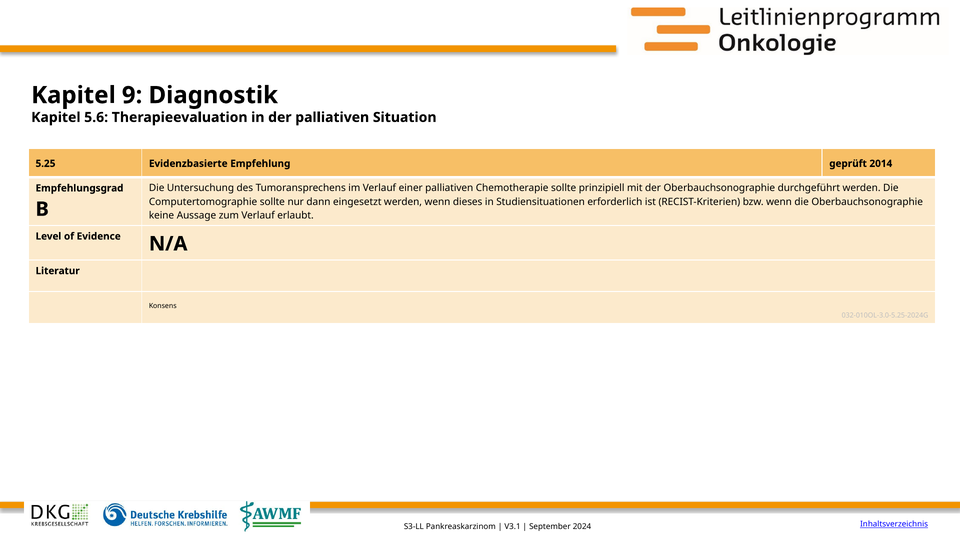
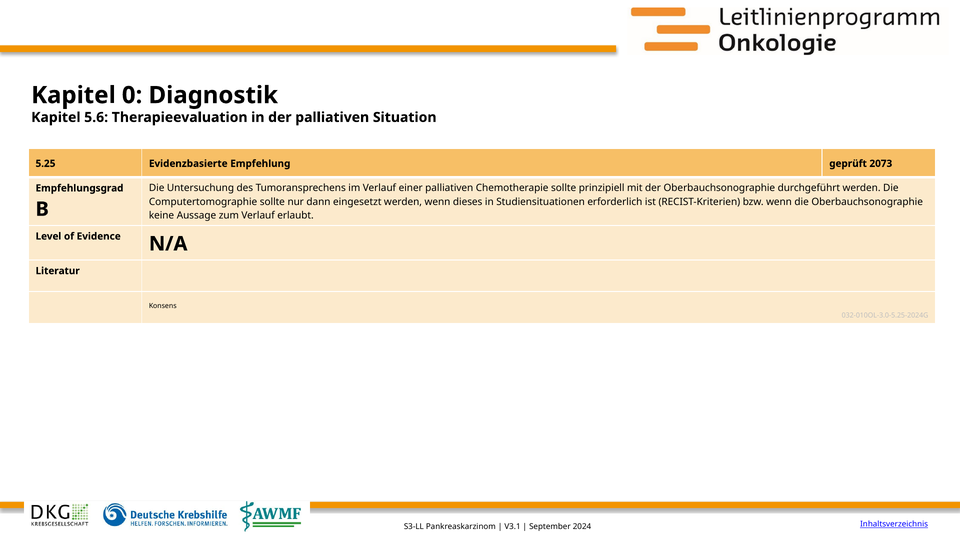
9: 9 -> 0 (132, 95)
2014: 2014 -> 2073 (881, 164)
